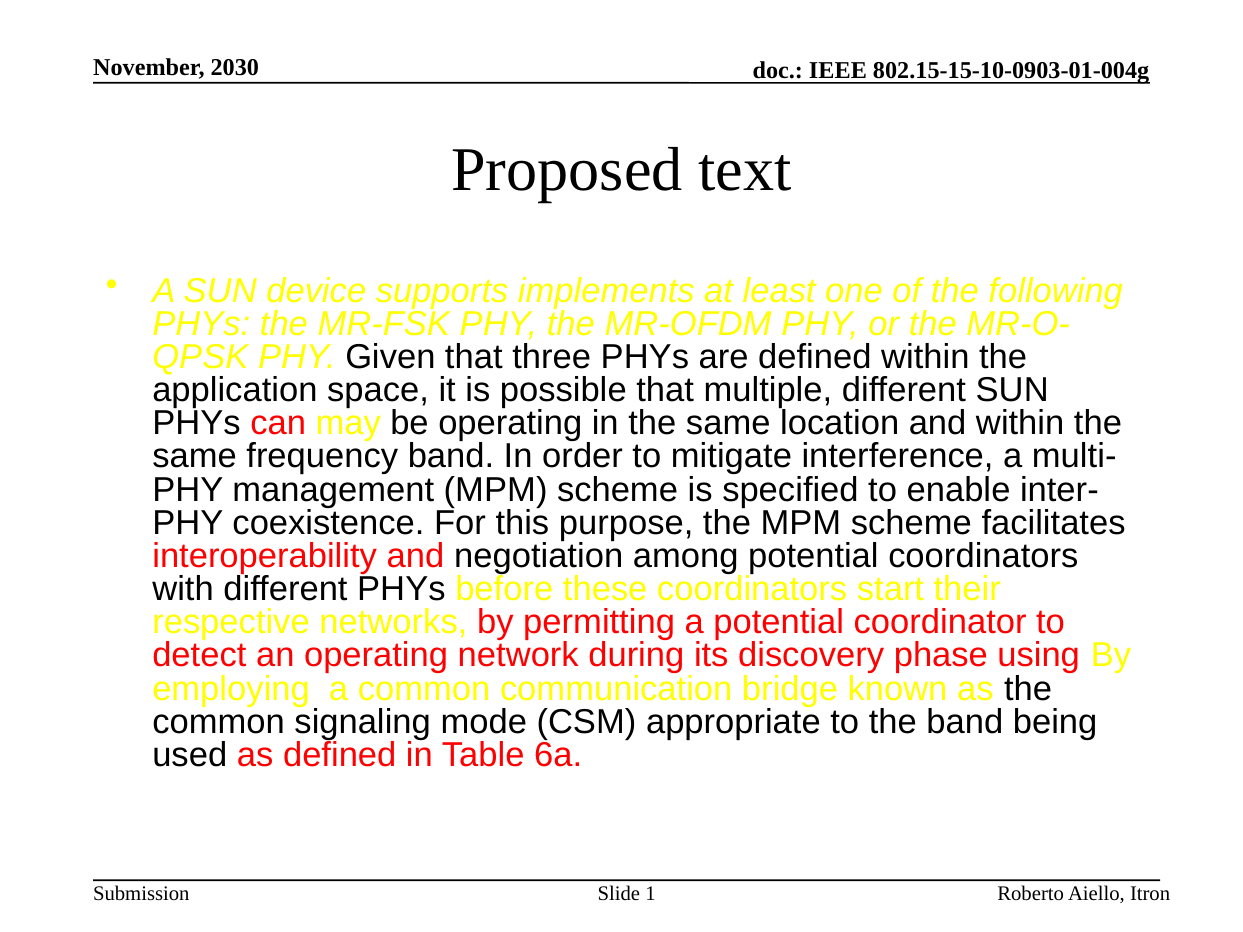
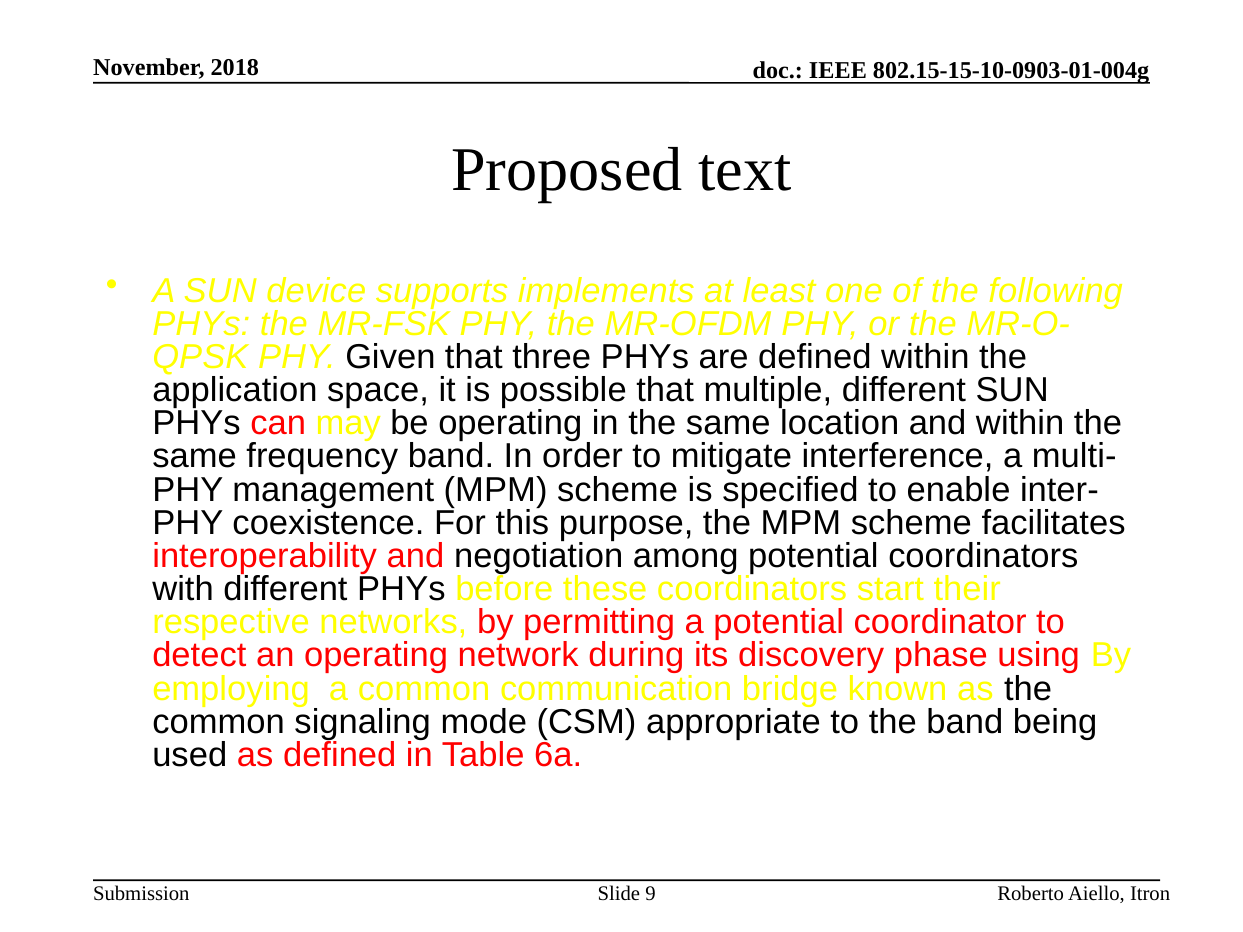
2030: 2030 -> 2018 (235, 68)
1: 1 -> 9 (650, 894)
